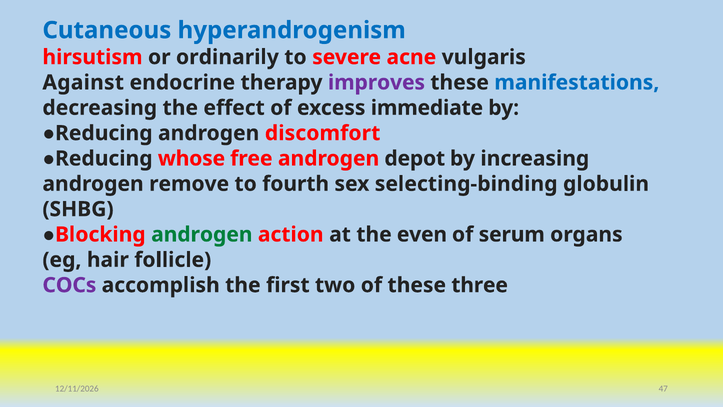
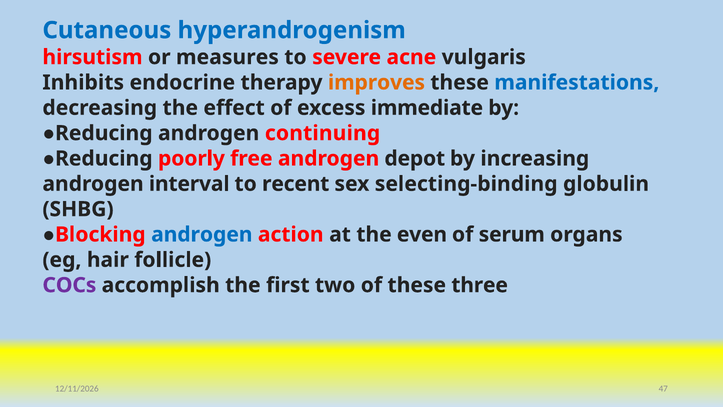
ordinarily: ordinarily -> measures (227, 57)
Against: Against -> Inhibits (83, 82)
improves colour: purple -> orange (376, 82)
discomfort: discomfort -> continuing (323, 133)
whose: whose -> poorly (191, 158)
remove: remove -> interval (189, 184)
fourth: fourth -> recent (296, 184)
androgen colour: green -> blue (202, 234)
